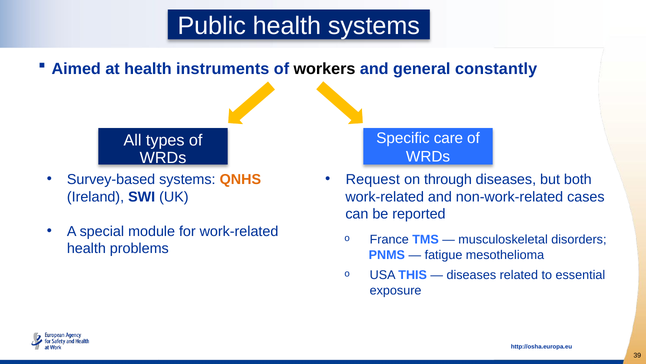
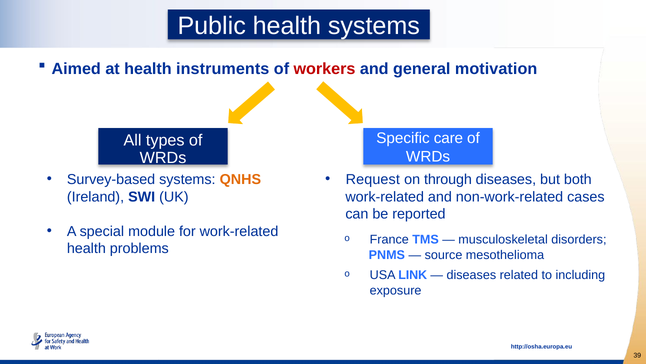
workers colour: black -> red (324, 69)
constantly: constantly -> motivation (496, 69)
fatigue: fatigue -> source (444, 255)
THIS: THIS -> LINK (413, 275)
essential: essential -> including (580, 275)
